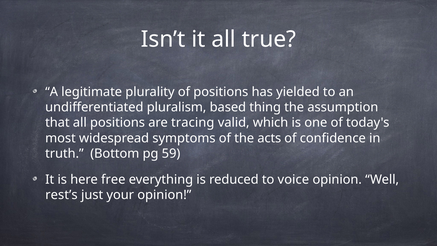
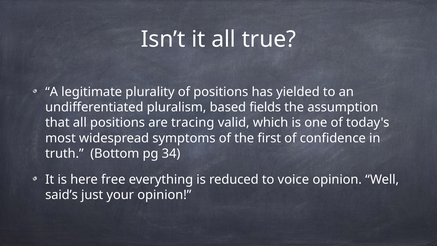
thing: thing -> fields (265, 107)
acts: acts -> first (269, 138)
59: 59 -> 34 (171, 153)
rest’s: rest’s -> said’s (62, 195)
